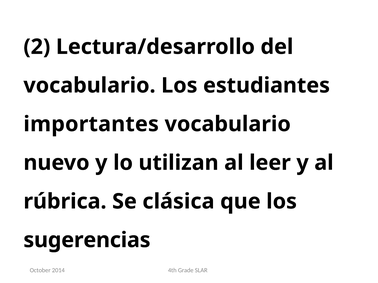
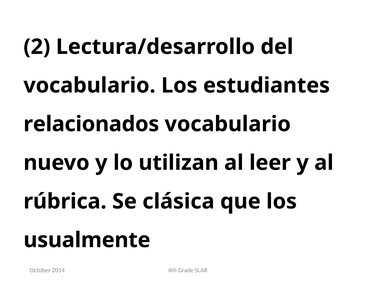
importantes: importantes -> relacionados (91, 124)
sugerencias: sugerencias -> usualmente (87, 240)
